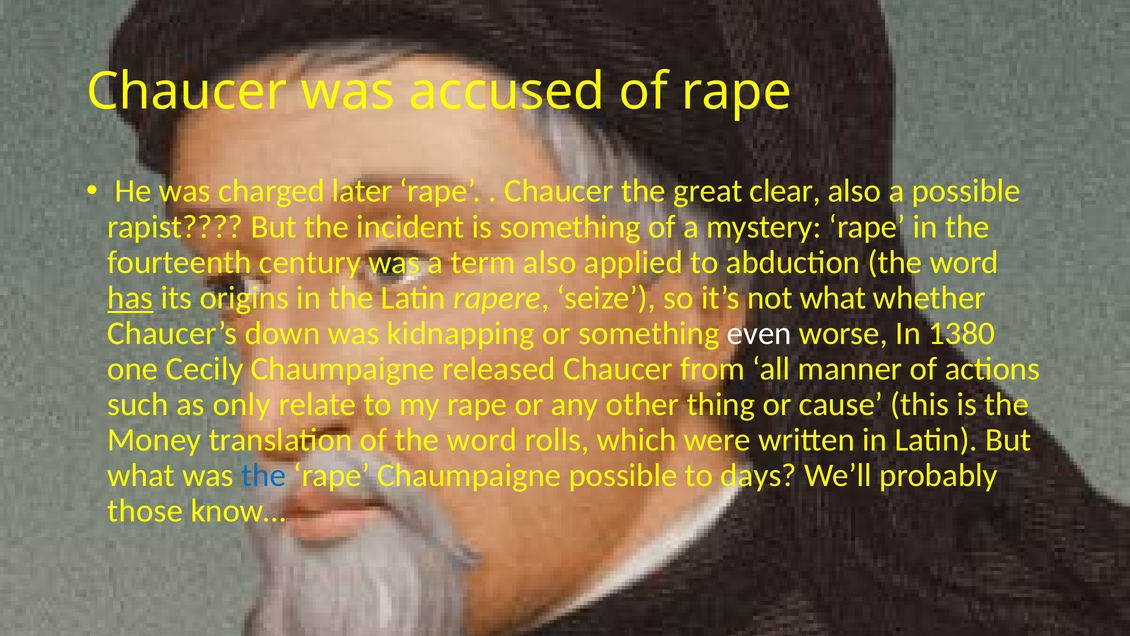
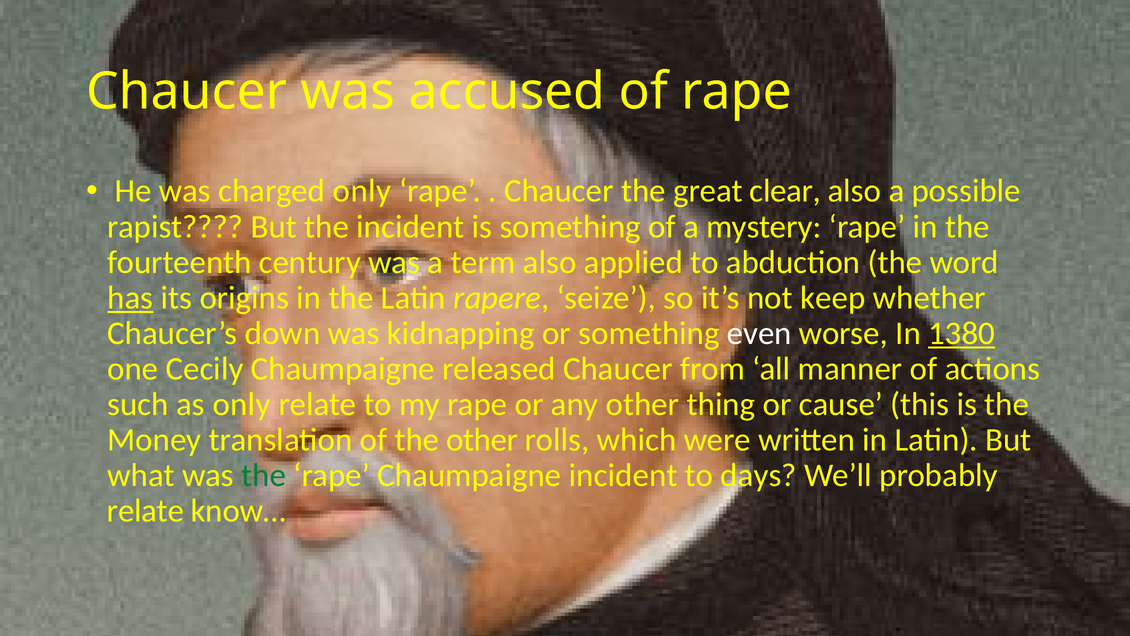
charged later: later -> only (362, 191)
not what: what -> keep (833, 298)
1380 underline: none -> present (962, 333)
of the word: word -> other (482, 440)
the colour: blue -> green (264, 475)
Chaumpaigne possible: possible -> incident (623, 475)
those: those -> relate (145, 511)
